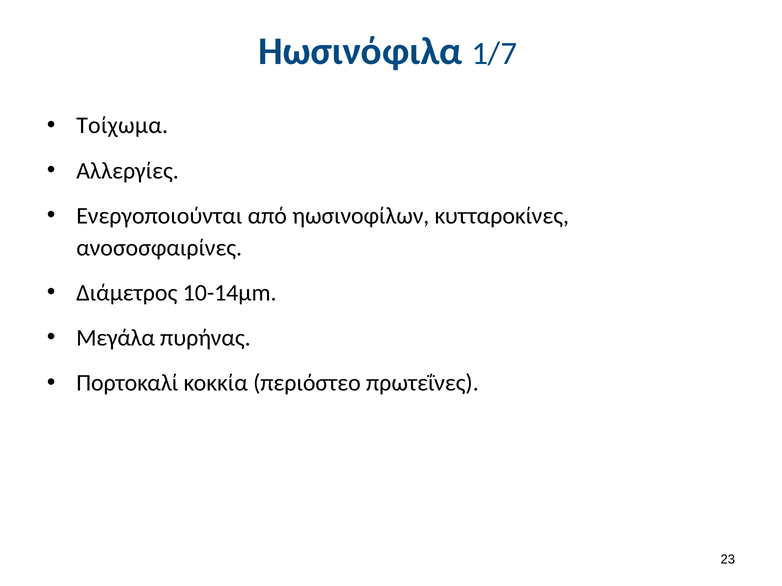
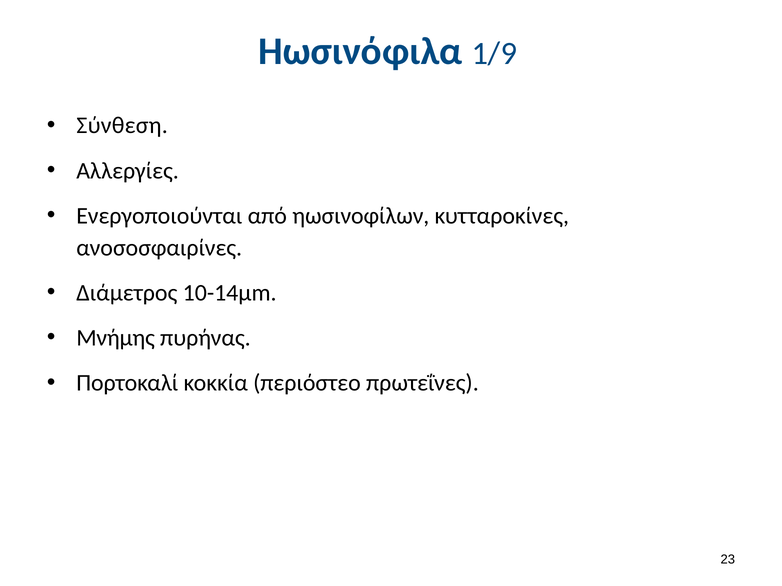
1/7: 1/7 -> 1/9 (494, 54)
Τοίχωμα: Τοίχωμα -> Σύνθεση (122, 126)
Μεγάλα: Μεγάλα -> Μνήμης (116, 338)
